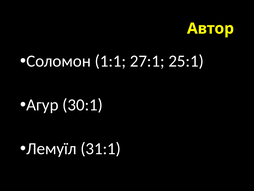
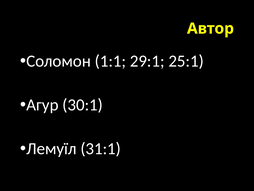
27:1: 27:1 -> 29:1 (147, 61)
